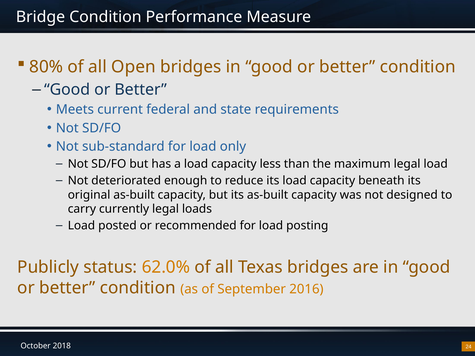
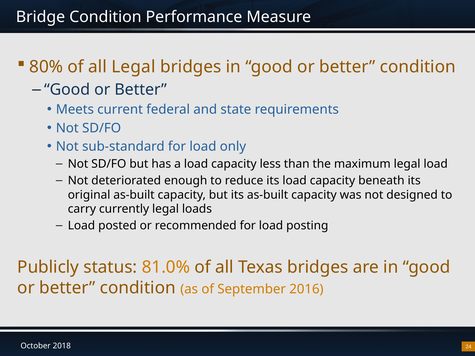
all Open: Open -> Legal (133, 67)
62.0%: 62.0% -> 81.0% (166, 267)
